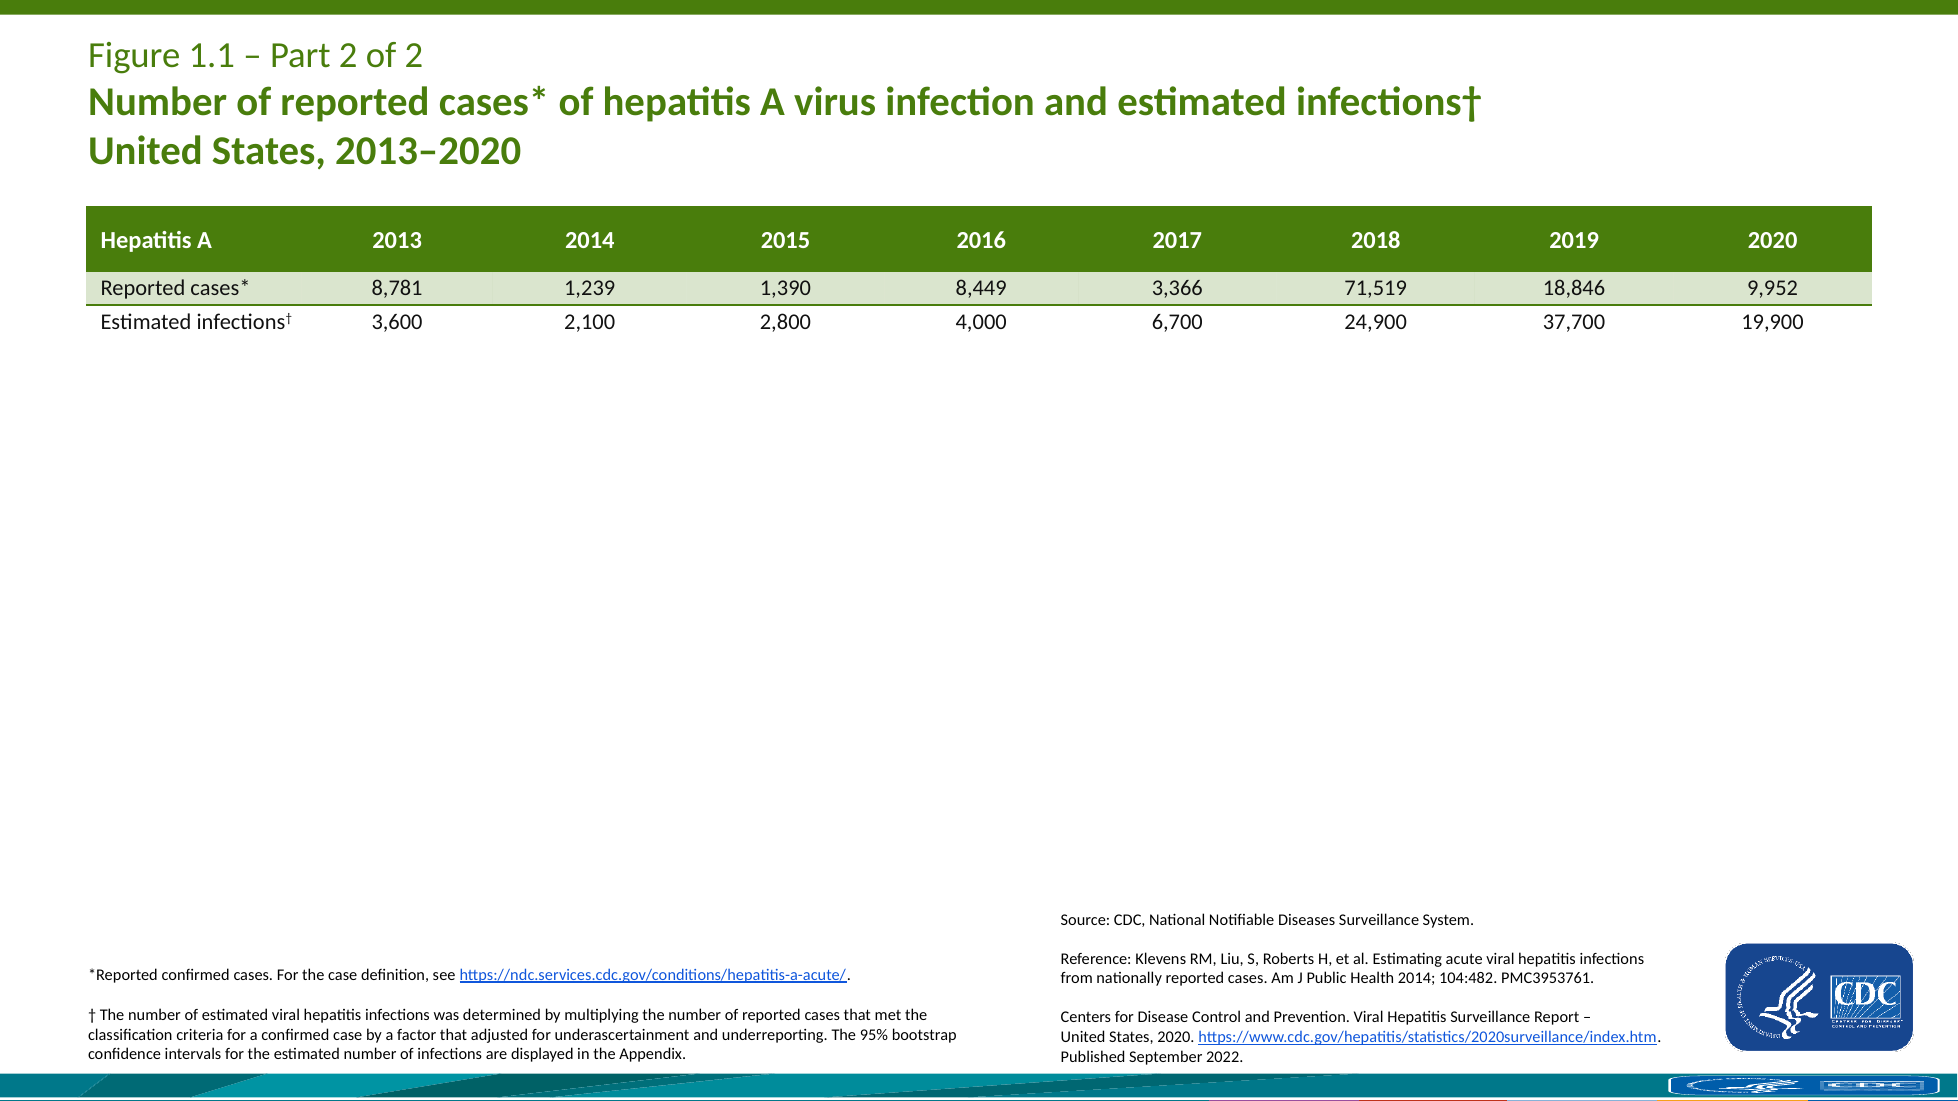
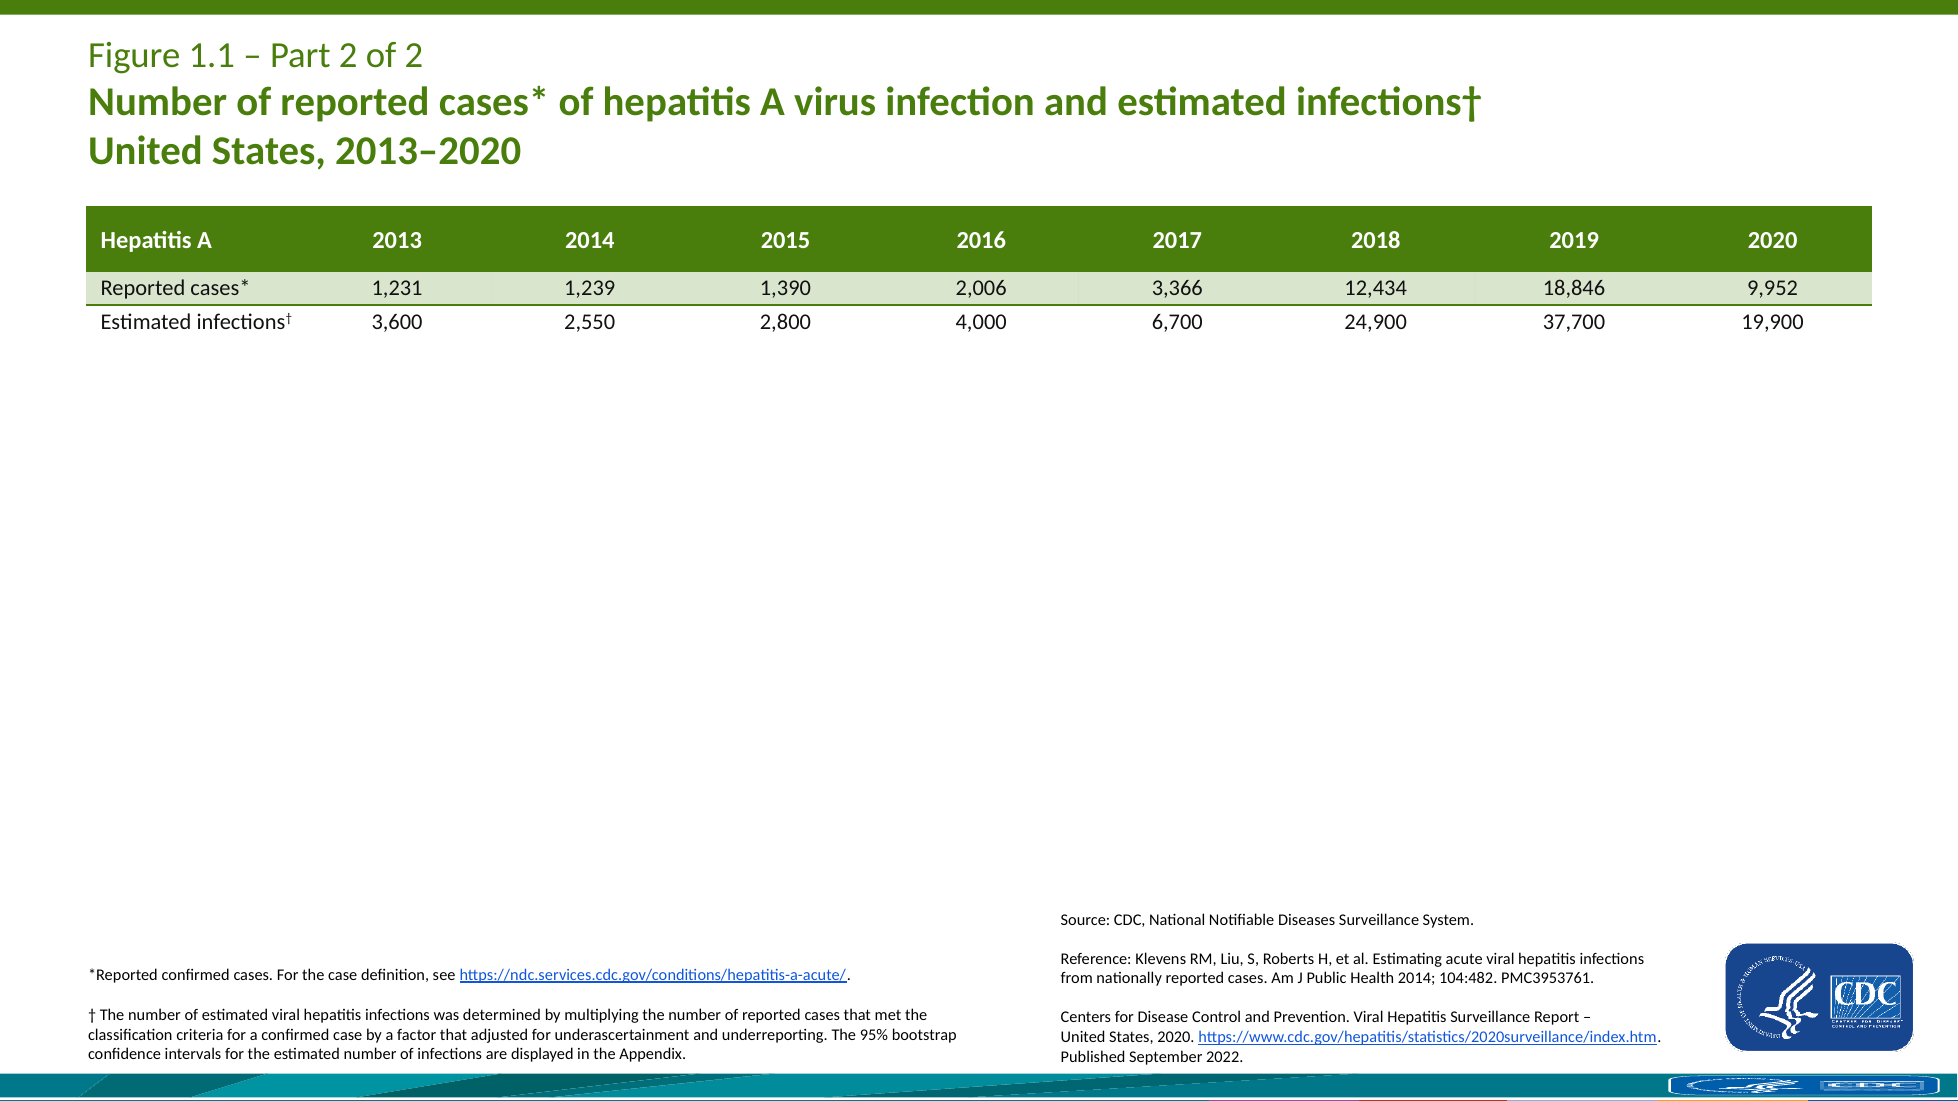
8,781: 8,781 -> 1,231 (397, 289)
8,449: 8,449 -> 2,006 (981, 289)
71,519: 71,519 -> 12,434 (1376, 289)
2,100: 2,100 -> 2,550 (590, 322)
